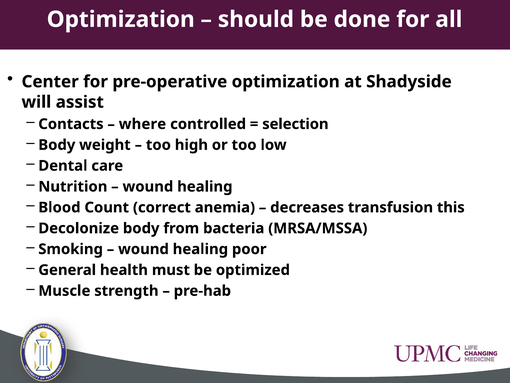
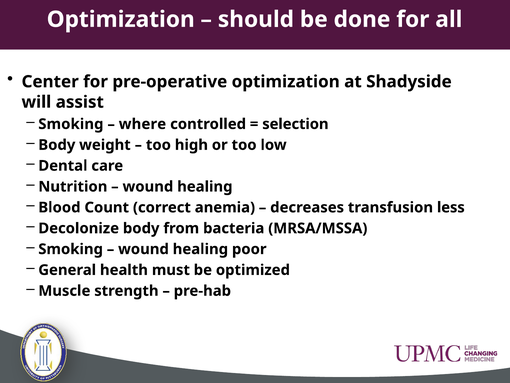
Contacts: Contacts -> Smoking (71, 124)
this: this -> less (451, 207)
